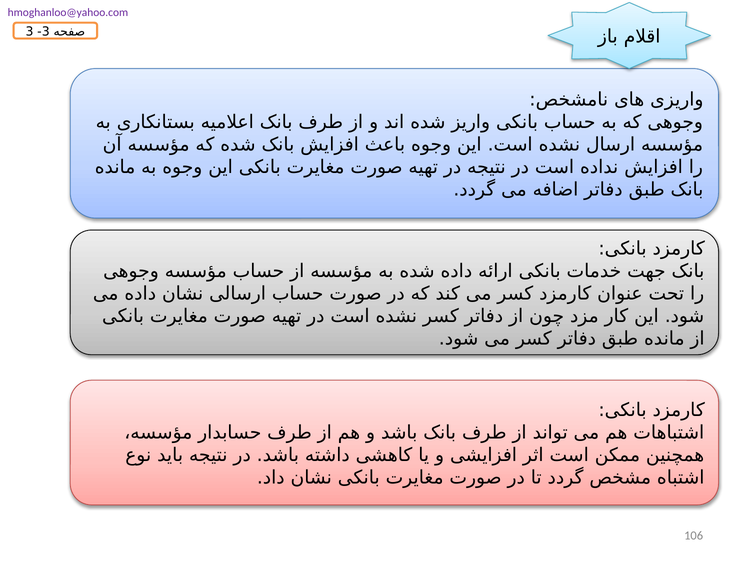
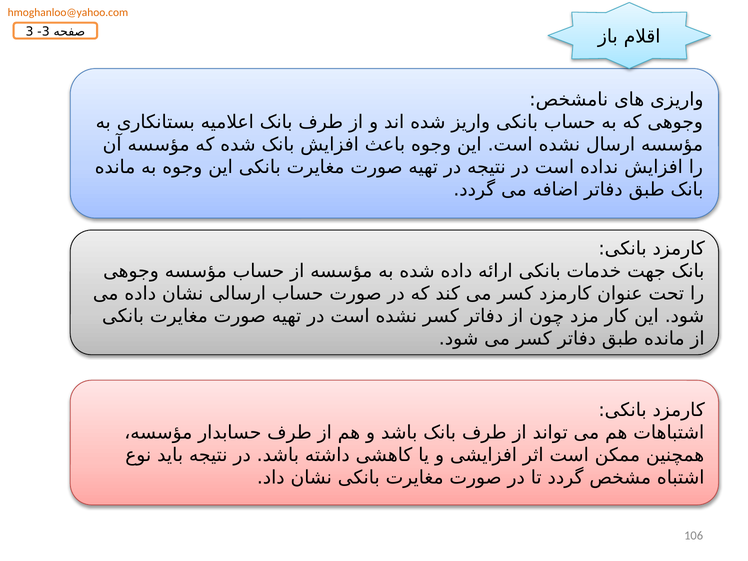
hmoghanloo@yahoo.com colour: purple -> orange (68, 13)
